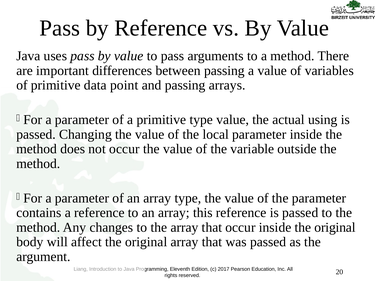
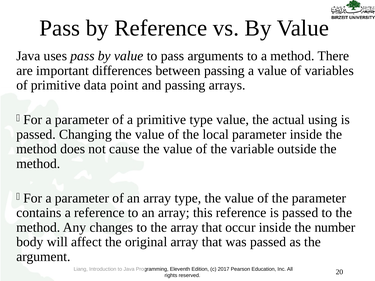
not occur: occur -> cause (124, 149)
inside the original: original -> number (335, 228)
